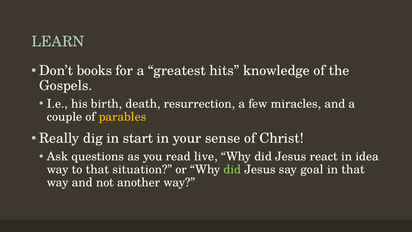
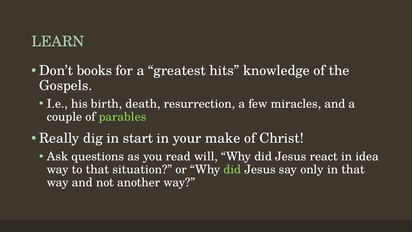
parables colour: yellow -> light green (123, 117)
sense: sense -> make (223, 138)
live: live -> will (206, 156)
goal: goal -> only (312, 169)
